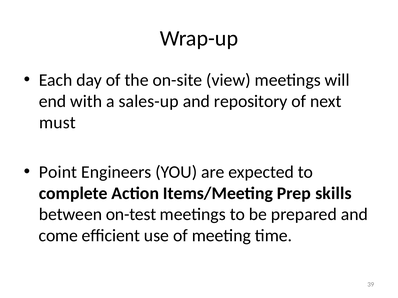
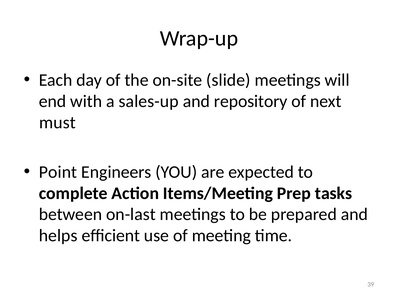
view: view -> slide (228, 80)
skills: skills -> tasks (334, 194)
on-test: on-test -> on-last (131, 215)
come: come -> helps (58, 236)
